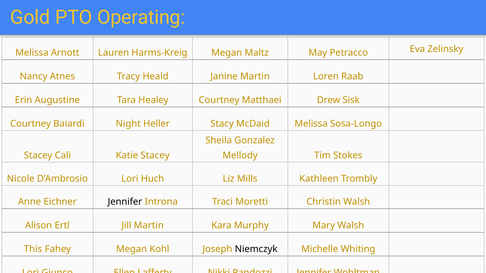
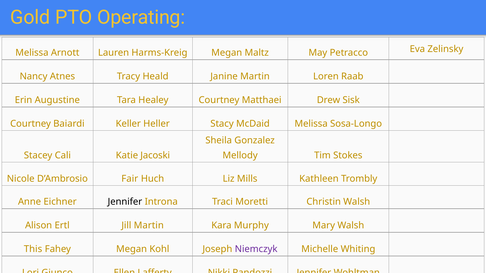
Night: Night -> Keller (128, 124)
Katie Stacey: Stacey -> Jacoski (155, 156)
D’Ambrosio Lori: Lori -> Fair (130, 179)
Niemczyk colour: black -> purple (256, 249)
